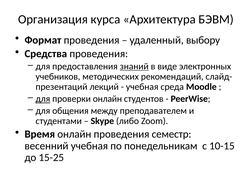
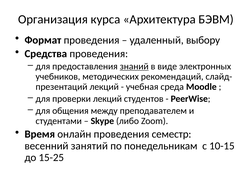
для underline: present -> none (43, 99)
проверки онлайн: онлайн -> лекций (107, 99)
весенний учебная: учебная -> занятий (89, 146)
